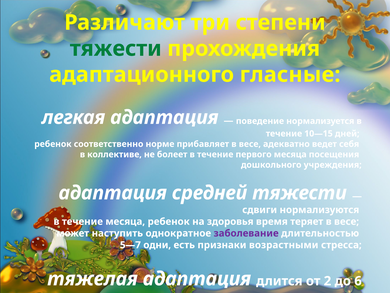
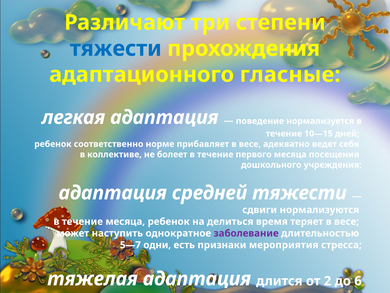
тяжести colour: green -> blue (116, 49)
здоровья: здоровья -> делиться (230, 221)
возрастными: возрастными -> мероприятия (284, 245)
